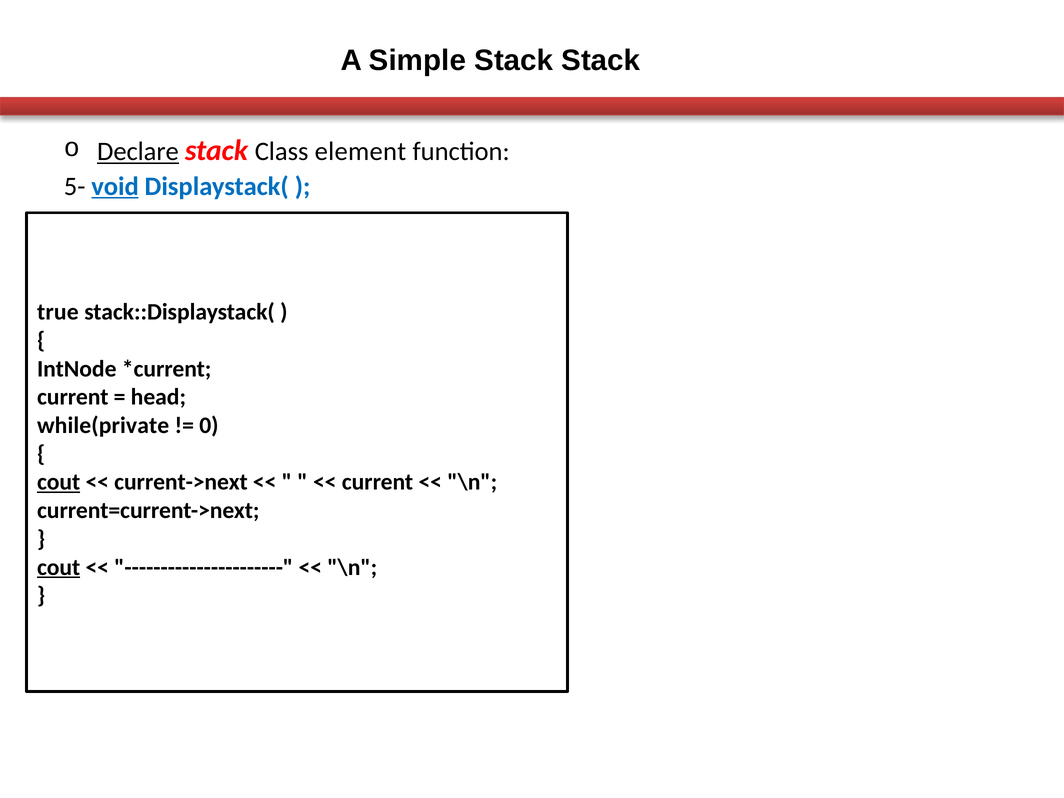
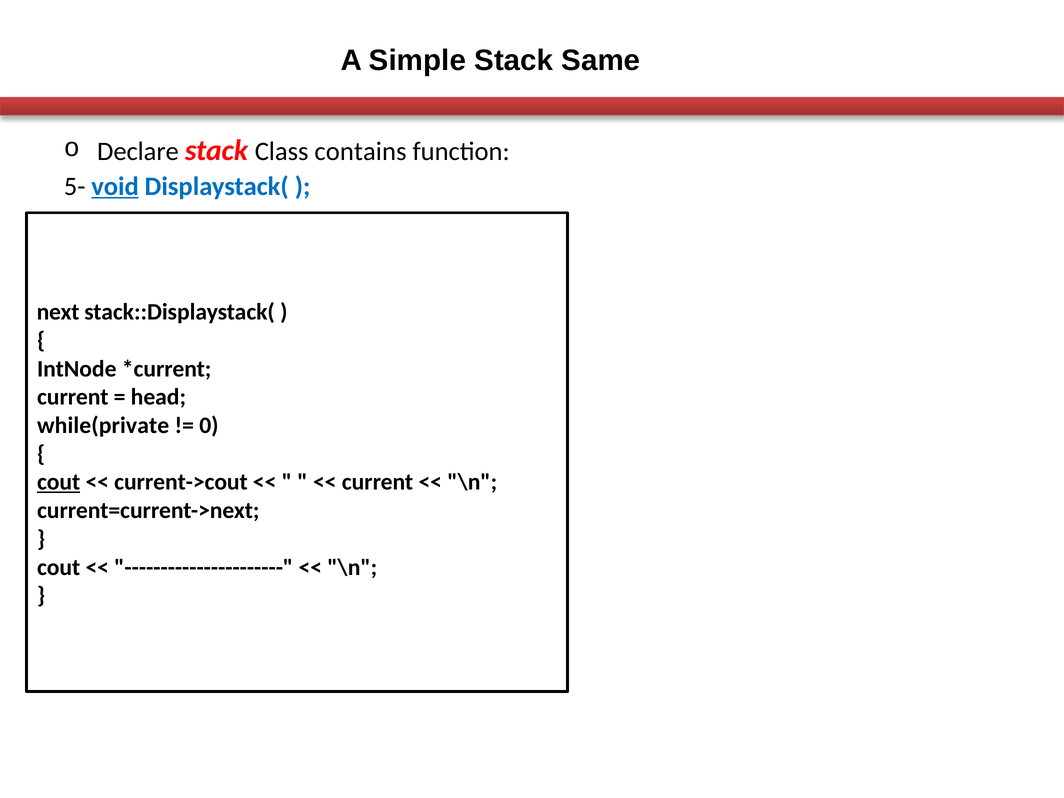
Stack Stack: Stack -> Same (601, 61)
Declare underline: present -> none (138, 152)
element: element -> contains (361, 152)
true: true -> next (58, 312)
current->next: current->next -> current->cout (181, 482)
cout underline: present -> none (59, 567)
